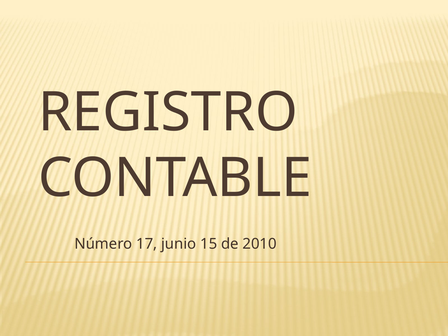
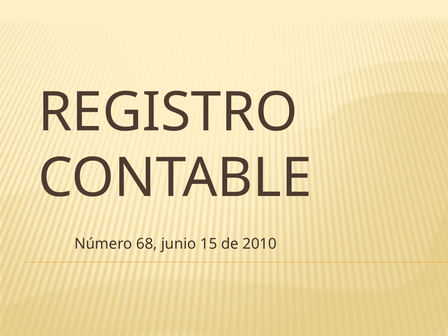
17: 17 -> 68 (147, 244)
